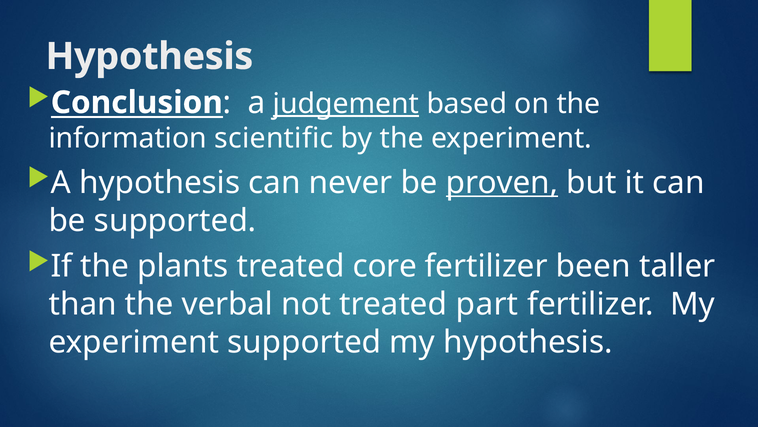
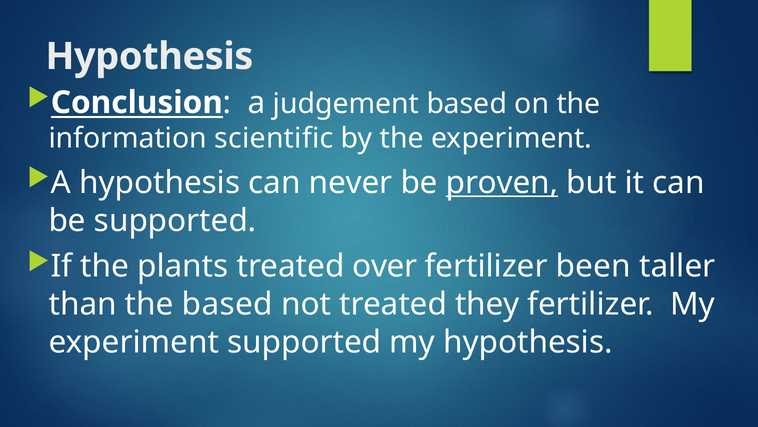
judgement underline: present -> none (346, 104)
core: core -> over (385, 266)
the verbal: verbal -> based (227, 304)
part: part -> they (487, 304)
